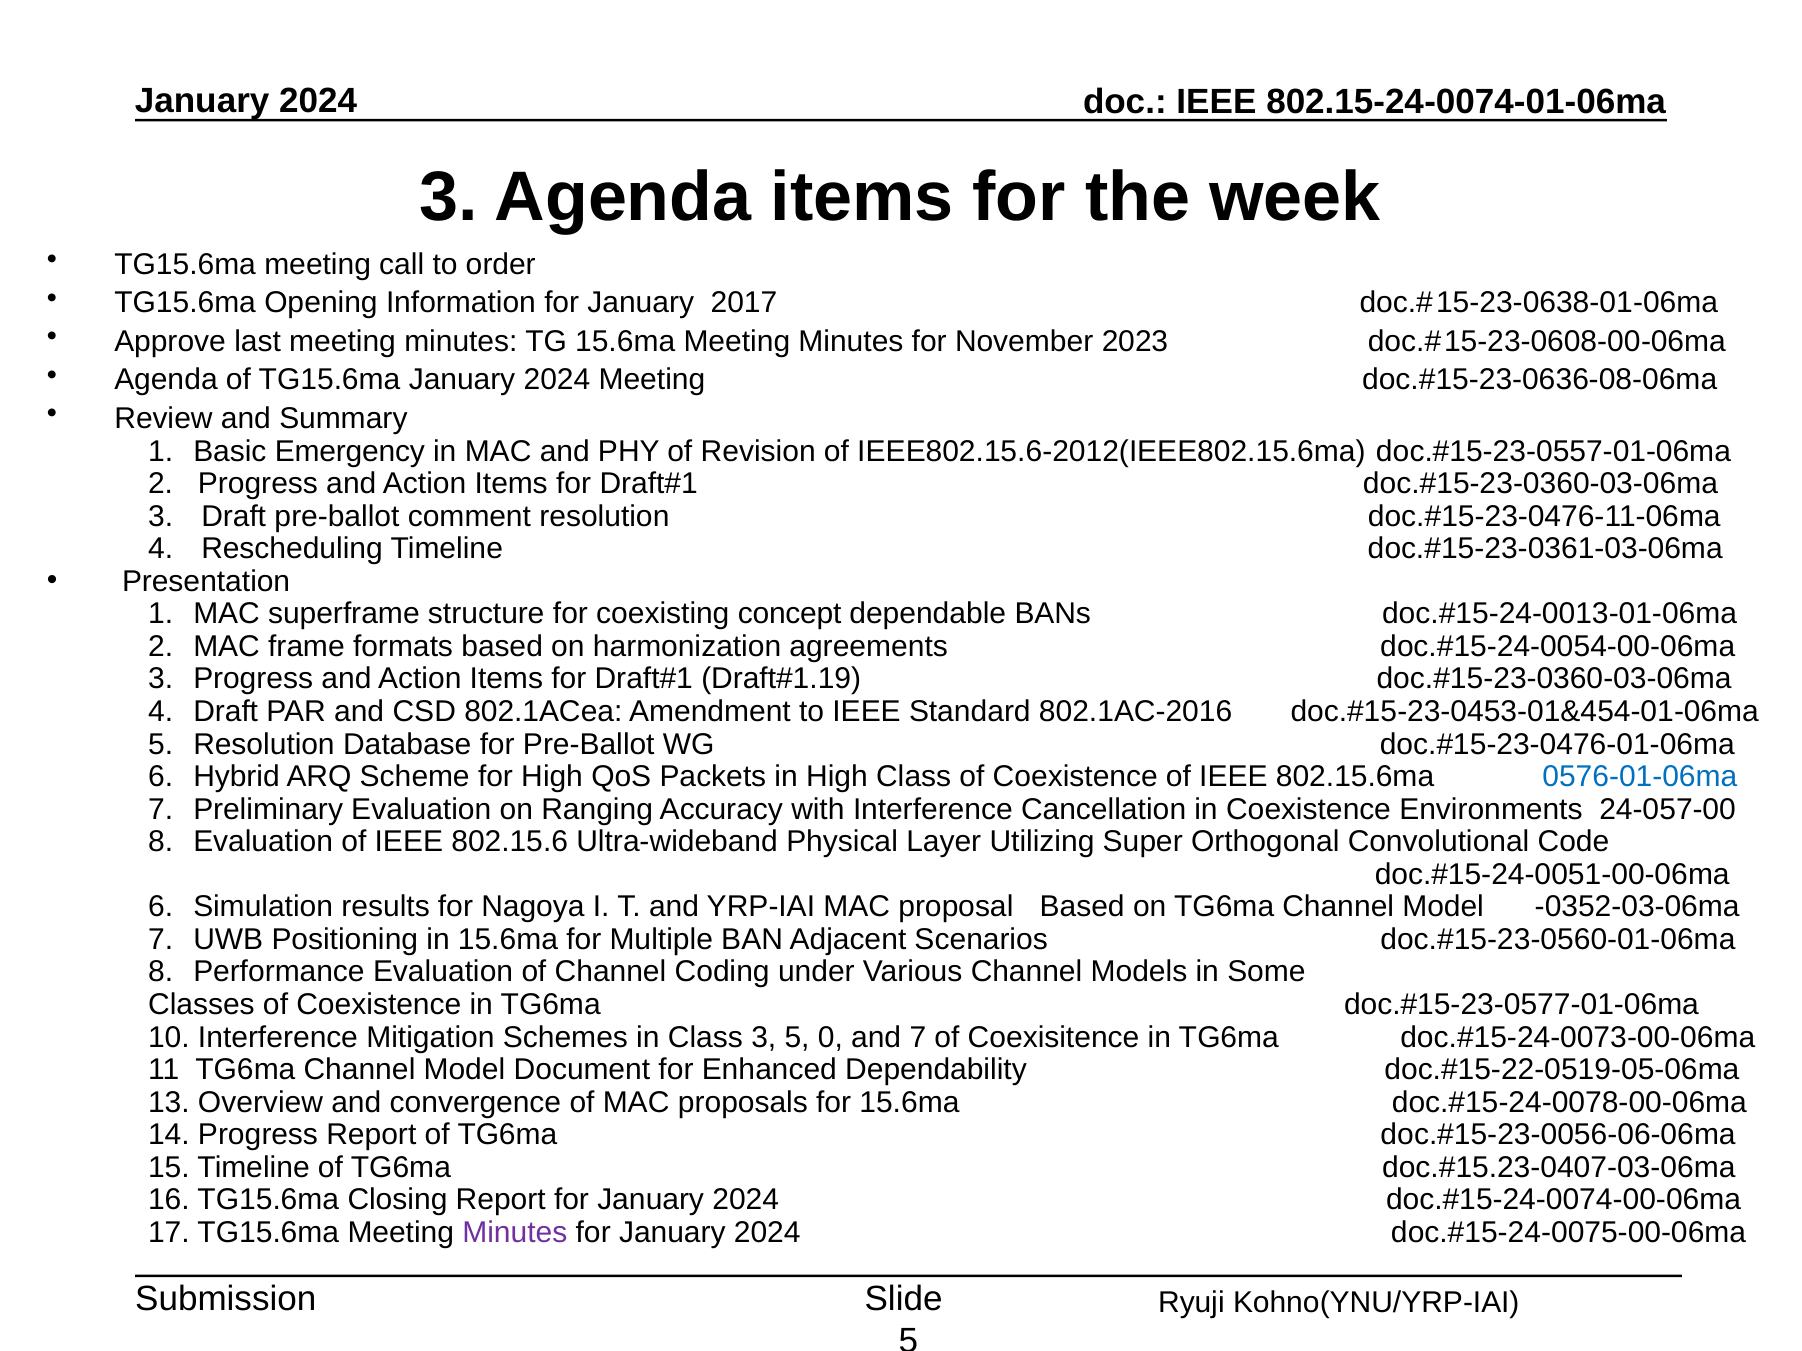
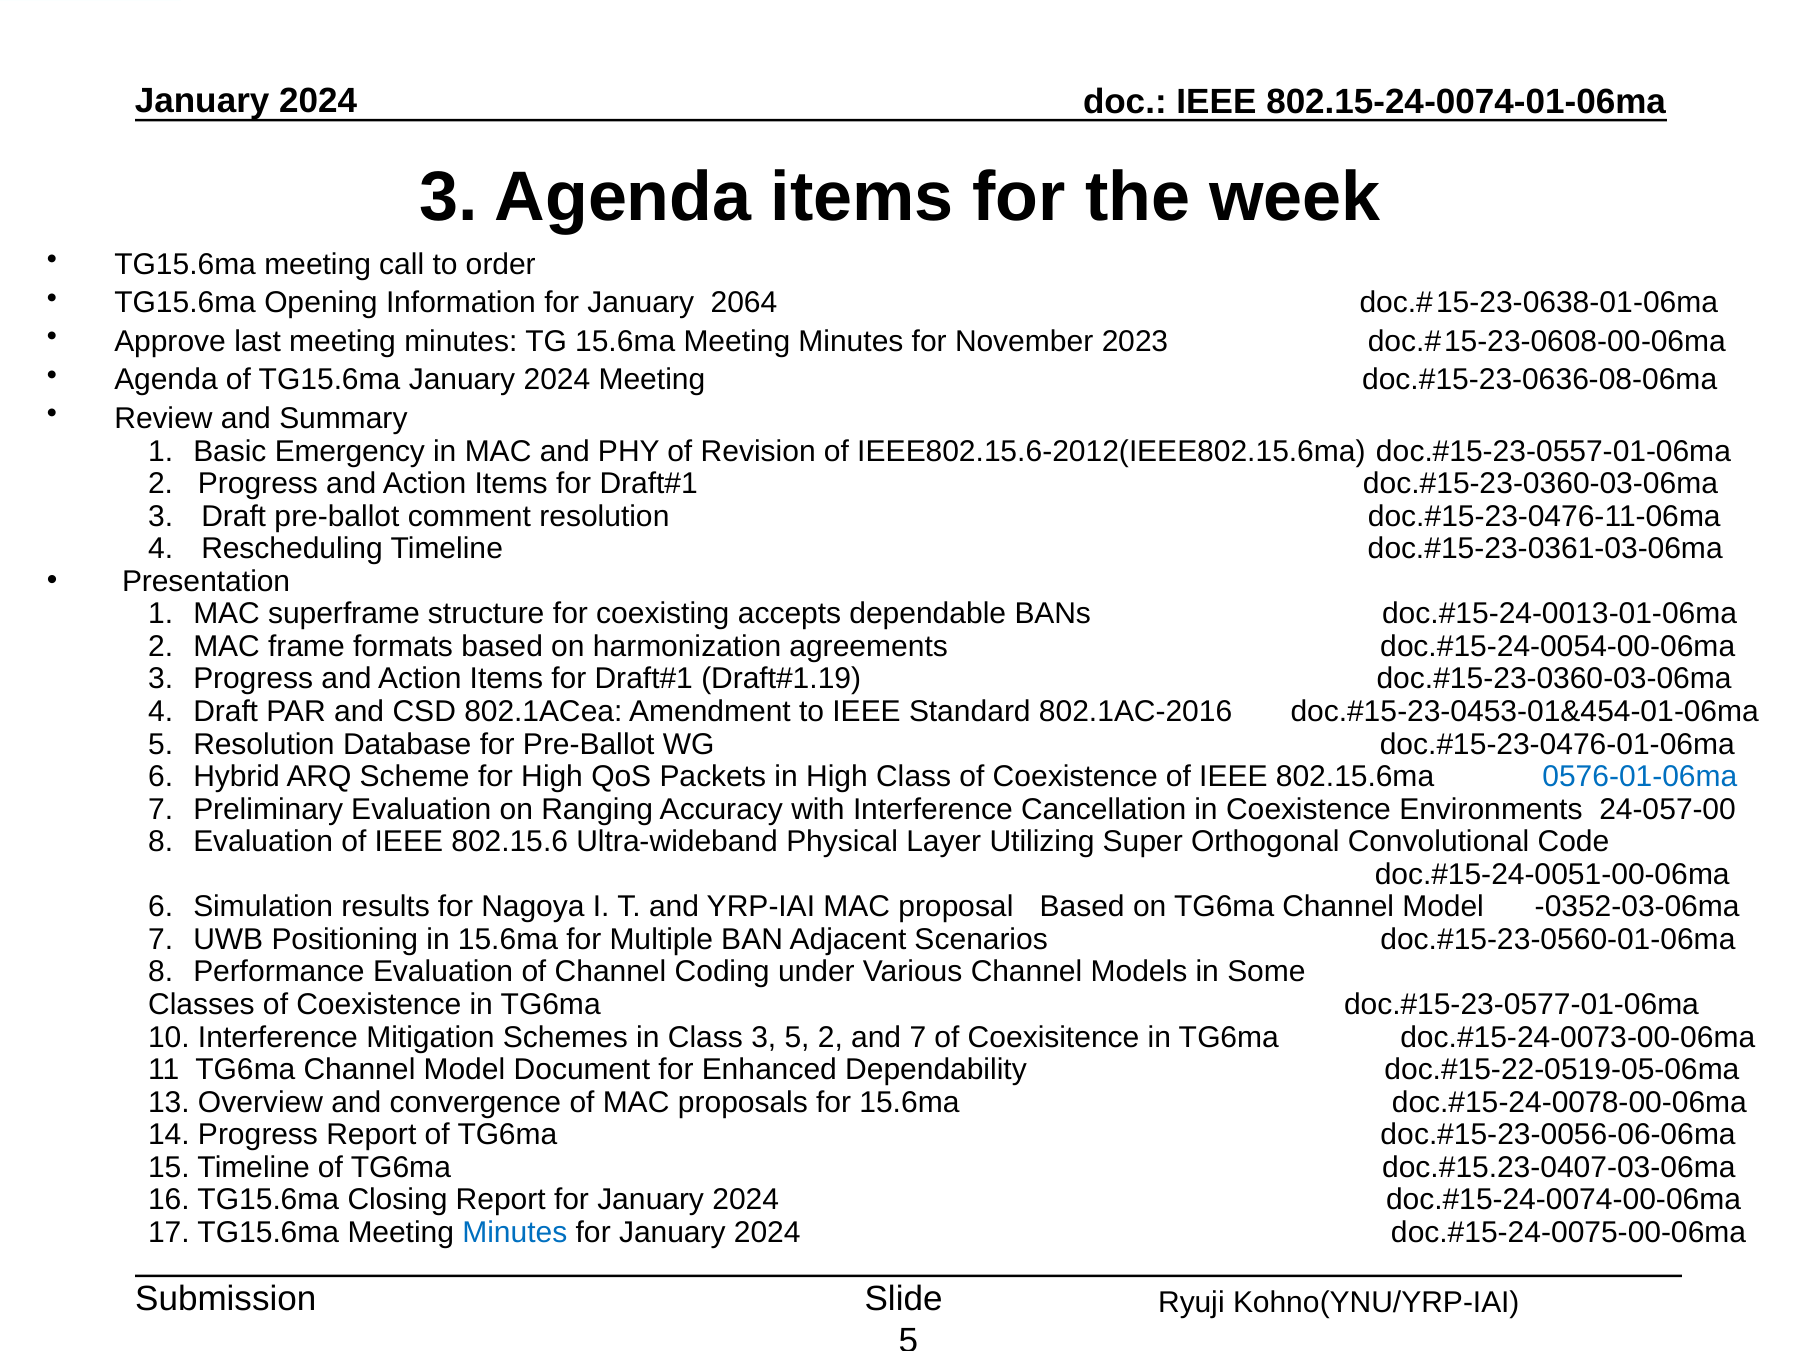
2017: 2017 -> 2064 (744, 303)
concept: concept -> accepts (789, 614)
5 0: 0 -> 2 (830, 1038)
Minutes colour: purple -> blue (515, 1233)
